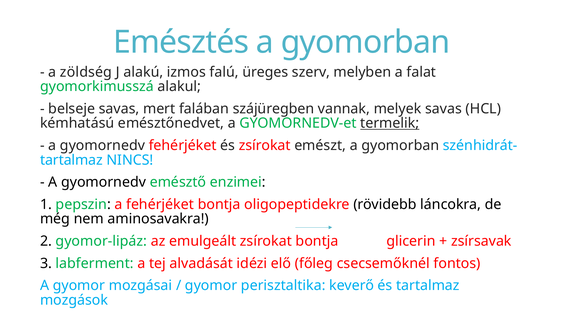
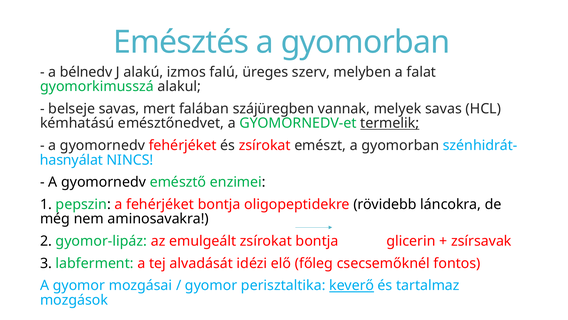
zöldség: zöldség -> bélnedv (86, 72)
tartalmaz: tartalmaz -> hasnyálat (71, 160)
keverő underline: none -> present (352, 285)
